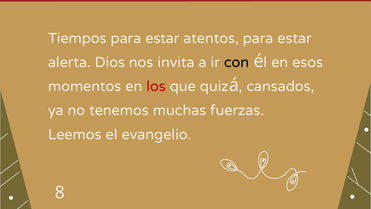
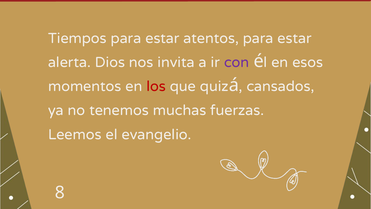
con colour: black -> purple (237, 61)
